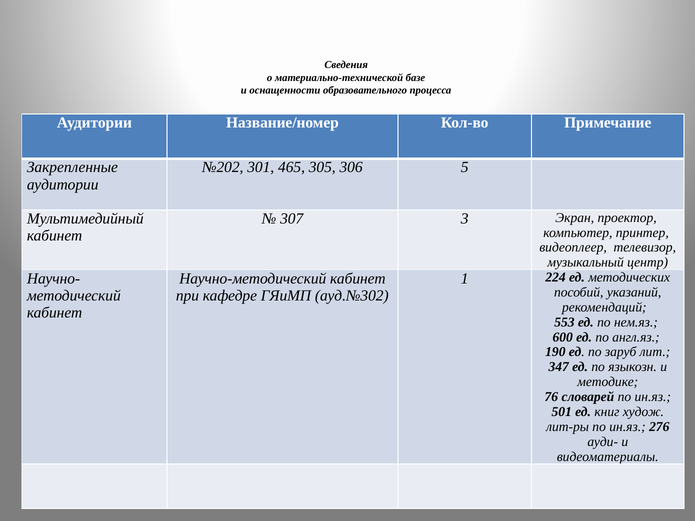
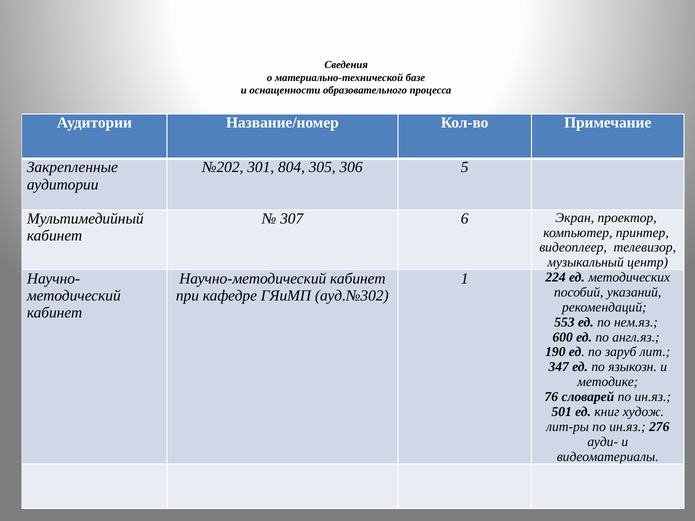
465: 465 -> 804 (292, 167)
3: 3 -> 6 (465, 219)
